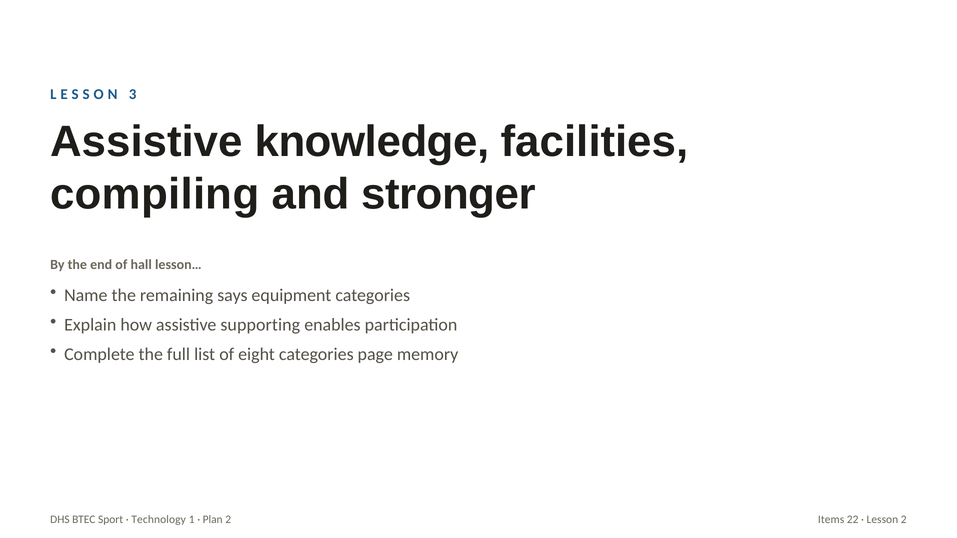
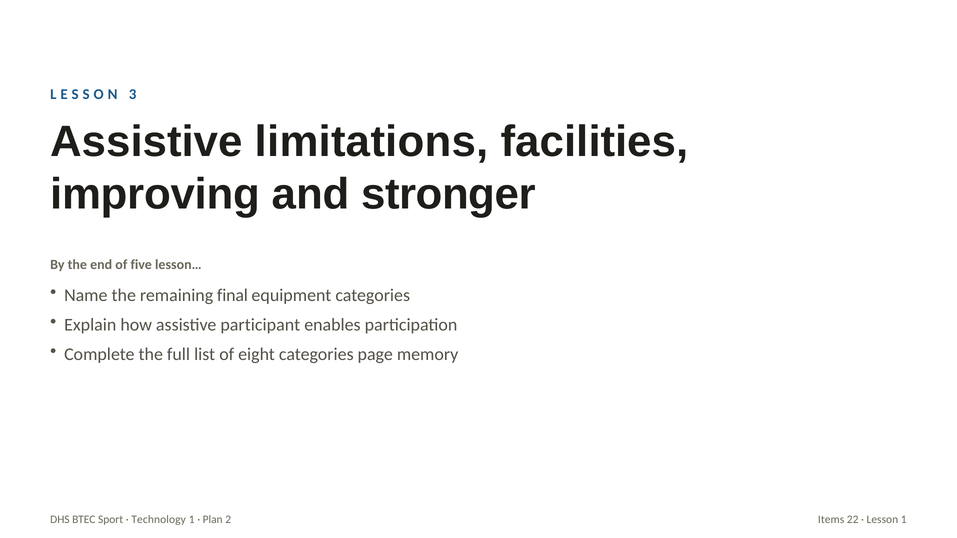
knowledge: knowledge -> limitations (372, 142)
compiling: compiling -> improving (155, 194)
hall: hall -> five (141, 265)
says: says -> final (232, 296)
supporting: supporting -> participant (260, 325)
Lesson 2: 2 -> 1 (904, 520)
